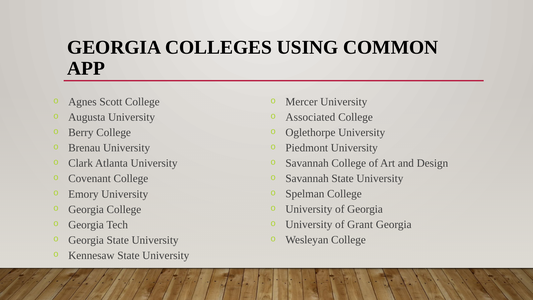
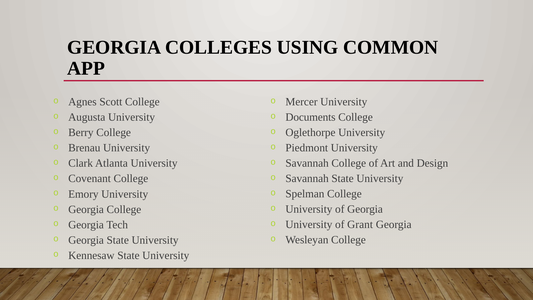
Associated: Associated -> Documents (311, 117)
